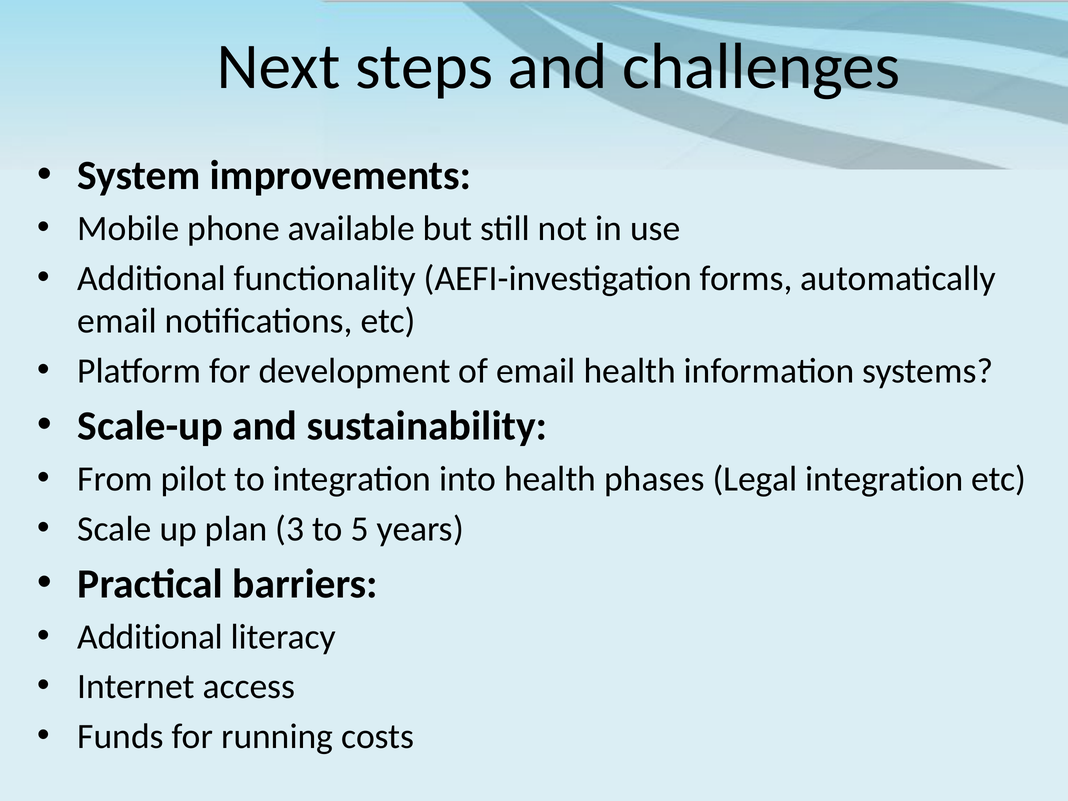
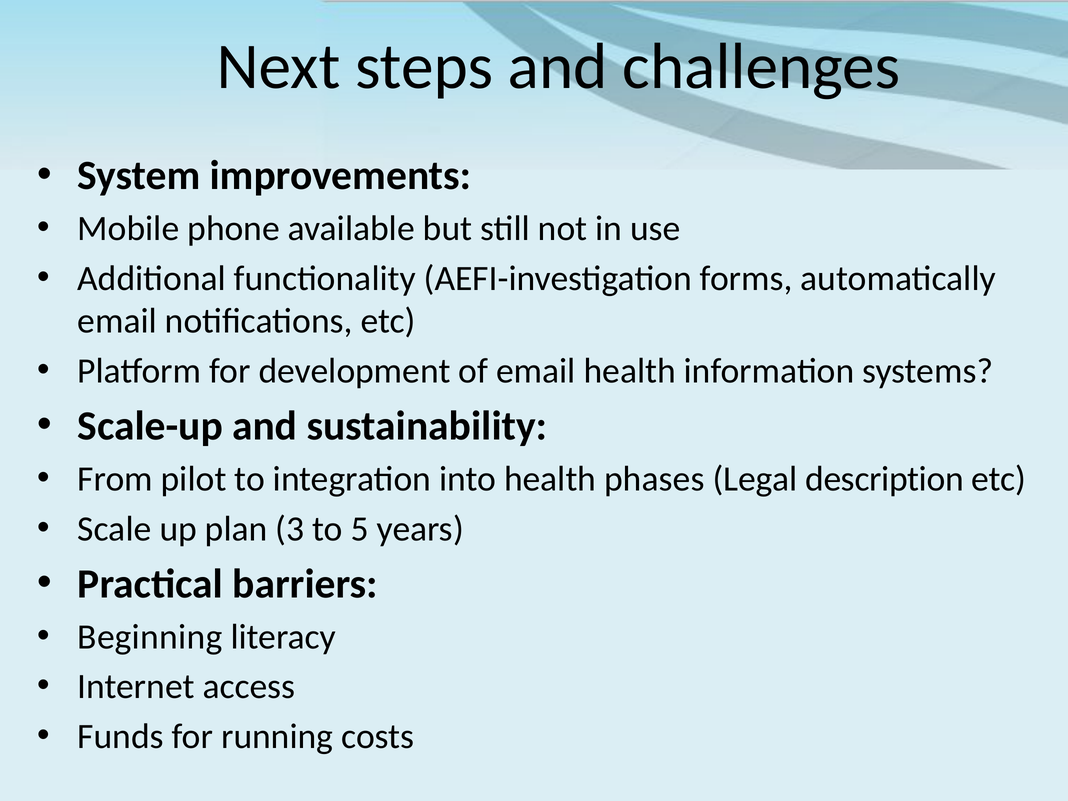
Legal integration: integration -> description (885, 479)
Additional: Additional -> Beginning (150, 637)
